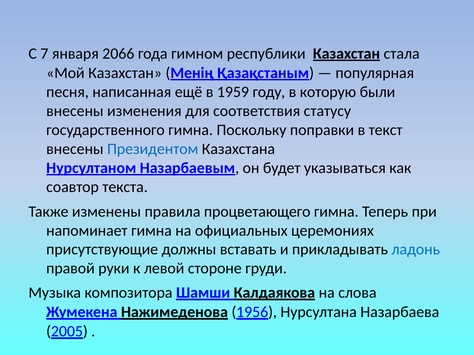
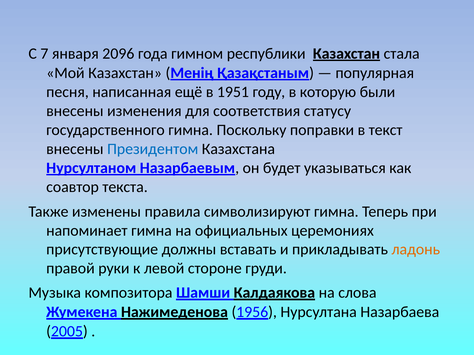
2066: 2066 -> 2096 (118, 54)
1959: 1959 -> 1951 (233, 92)
процветающего: процветающего -> символизируют (257, 212)
ладонь colour: blue -> orange (416, 250)
